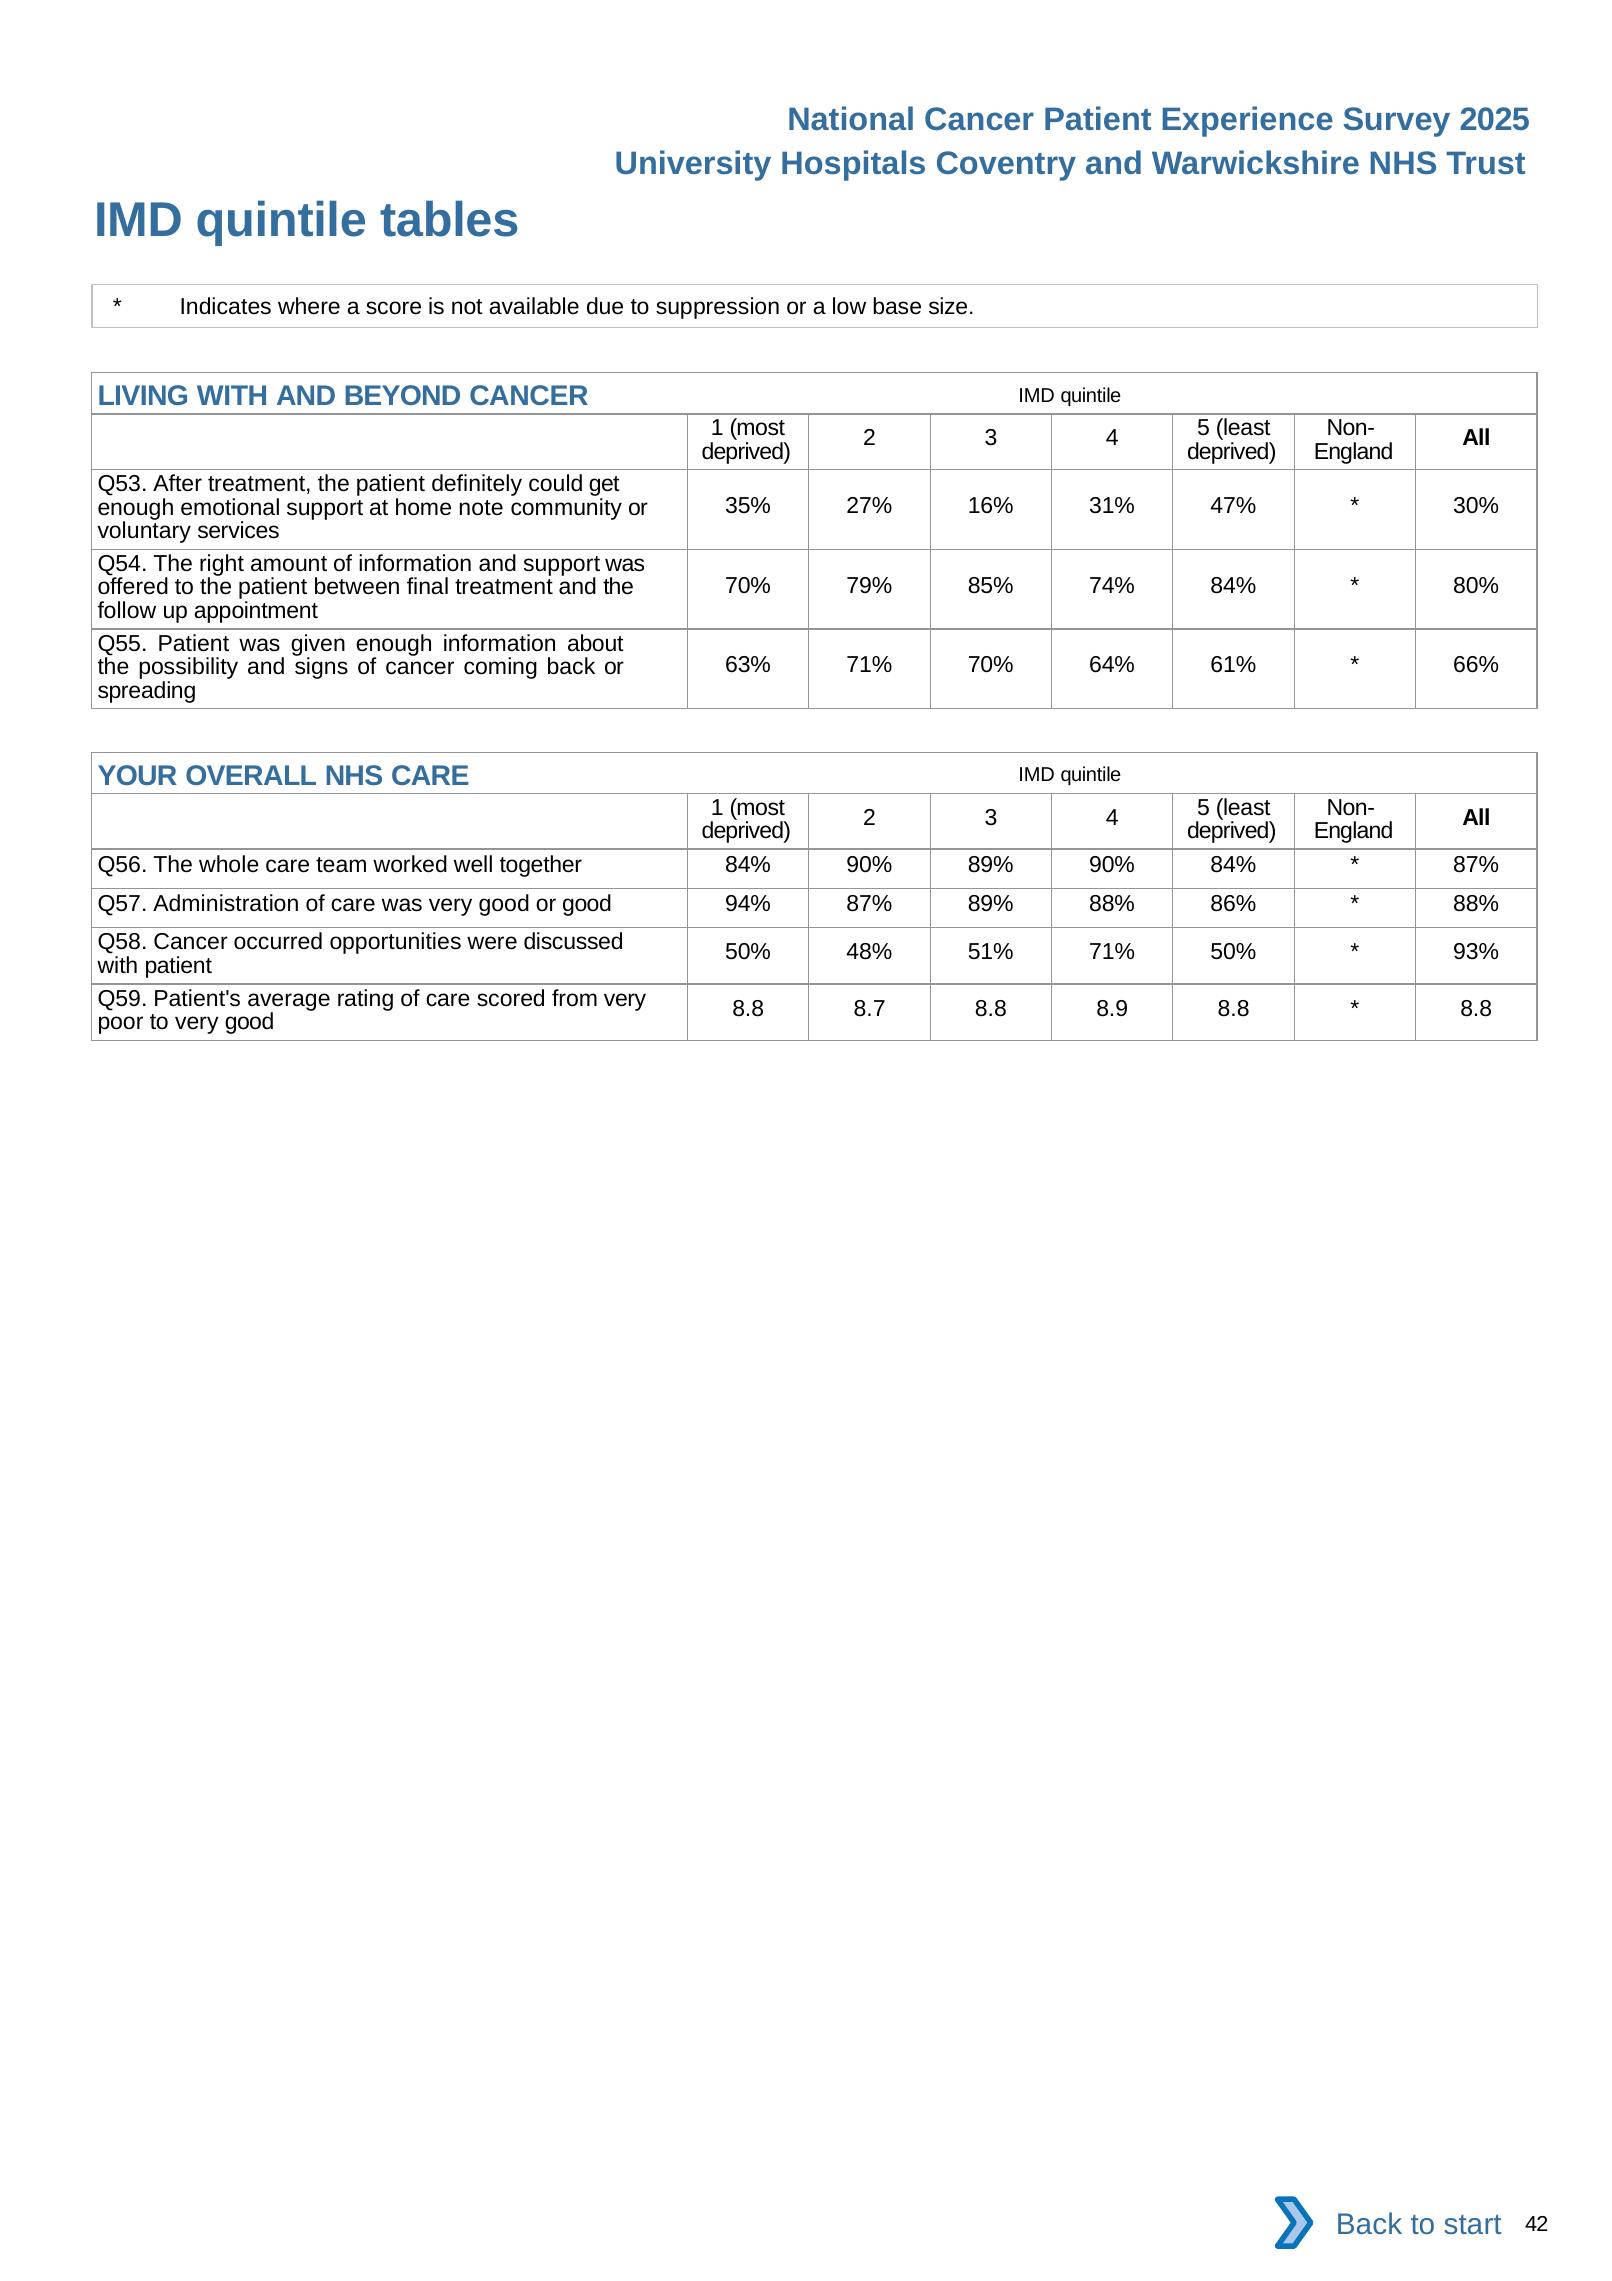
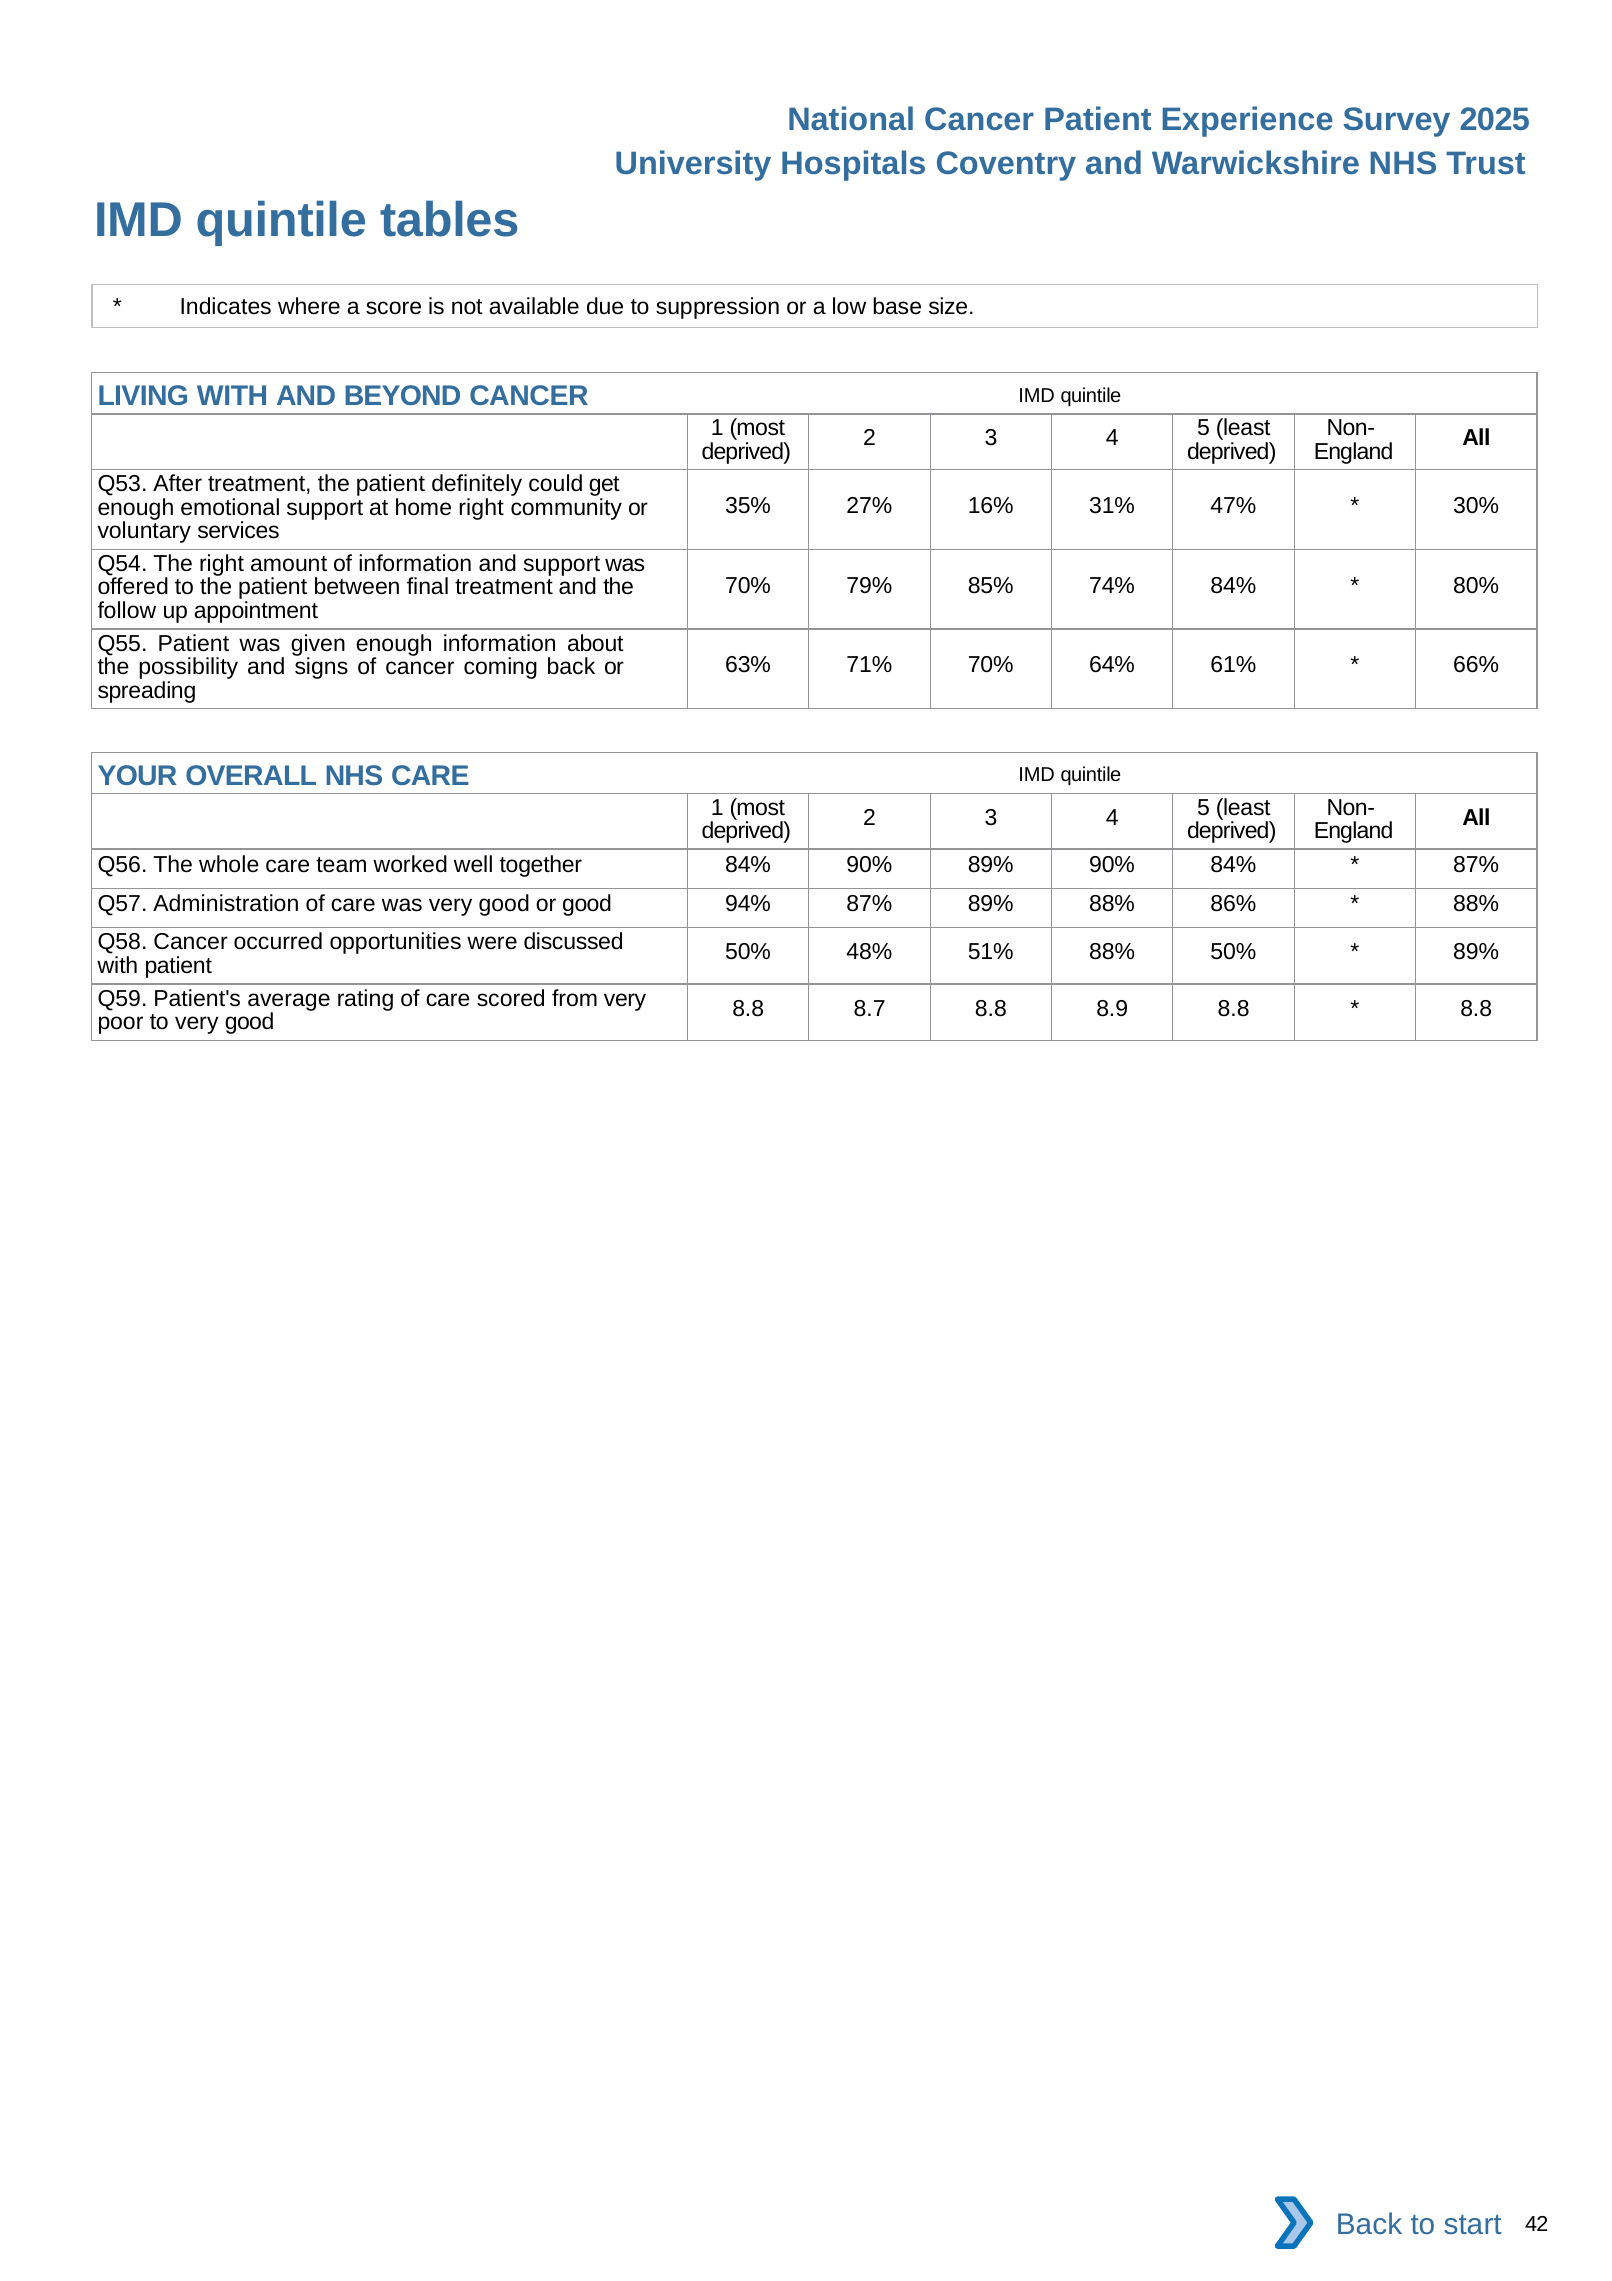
home note: note -> right (481, 507)
51% 71%: 71% -> 88% (1112, 952)
93%: 93% -> 89% (1476, 952)
